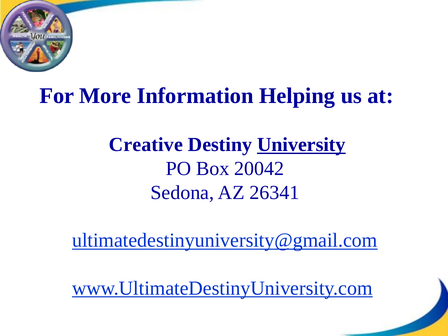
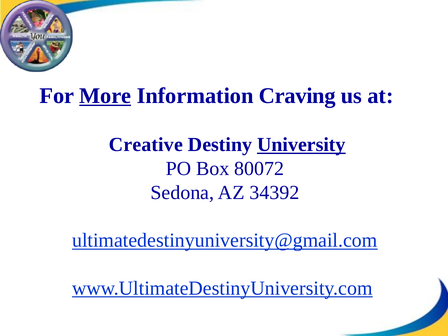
More underline: none -> present (105, 96)
Helping: Helping -> Craving (297, 96)
20042: 20042 -> 80072 (259, 169)
26341: 26341 -> 34392 (274, 193)
